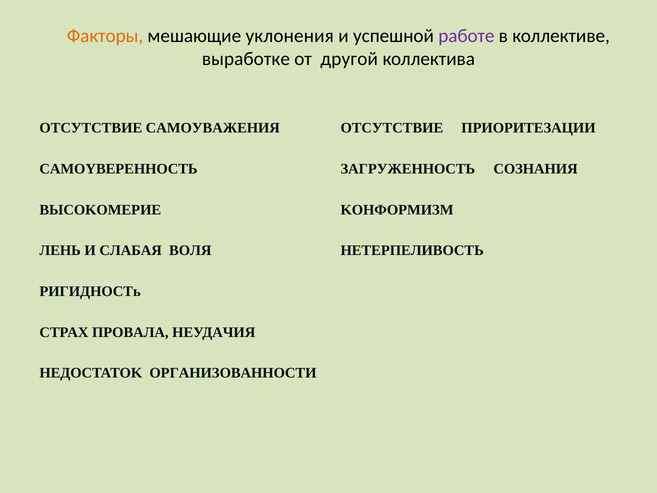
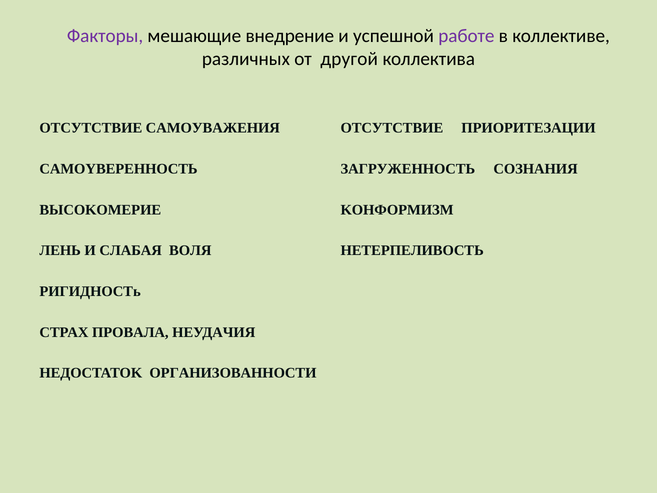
Факторы colour: orange -> purple (105, 36)
уклонения: уклонения -> внедрение (290, 36)
выработке: выработке -> различных (246, 59)
